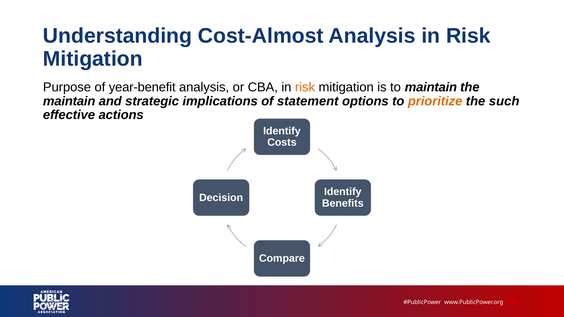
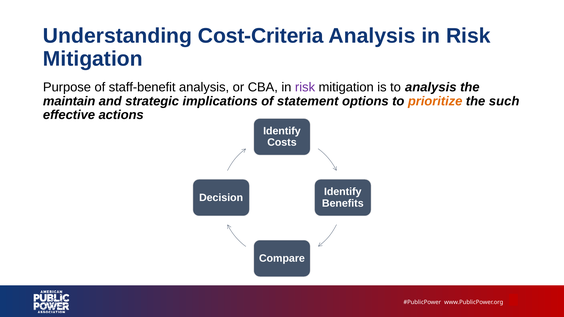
Cost-Almost: Cost-Almost -> Cost-Criteria (261, 36)
year-benefit: year-benefit -> staff-benefit (142, 87)
risk colour: orange -> purple (305, 87)
to maintain: maintain -> analysis (431, 87)
